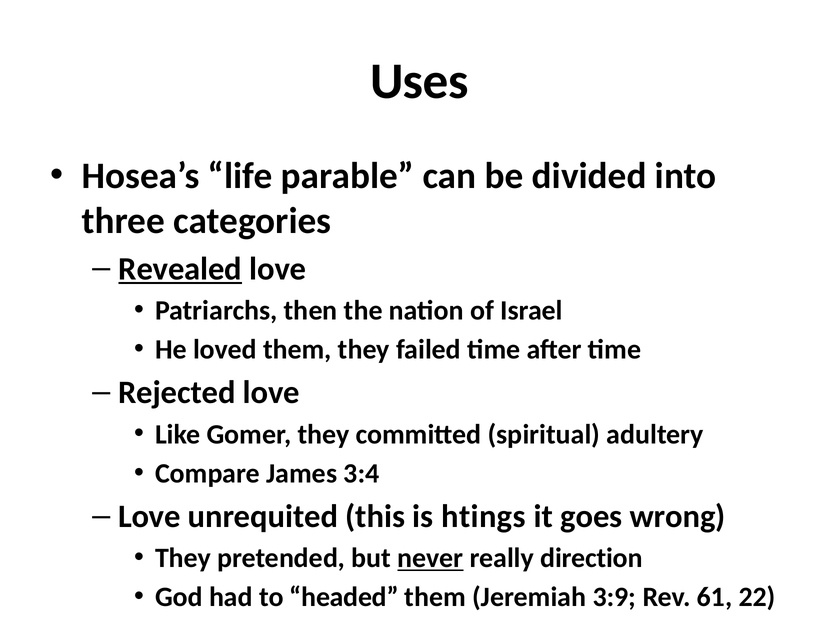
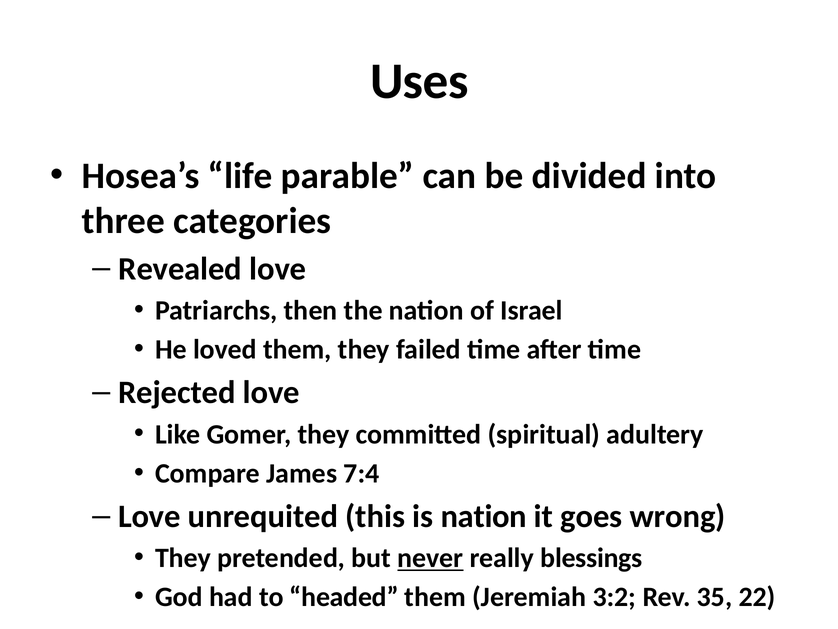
Revealed underline: present -> none (180, 269)
3:4: 3:4 -> 7:4 (361, 473)
is htings: htings -> nation (484, 516)
direction: direction -> blessings (591, 558)
3:9: 3:9 -> 3:2 (614, 597)
61: 61 -> 35 (714, 597)
